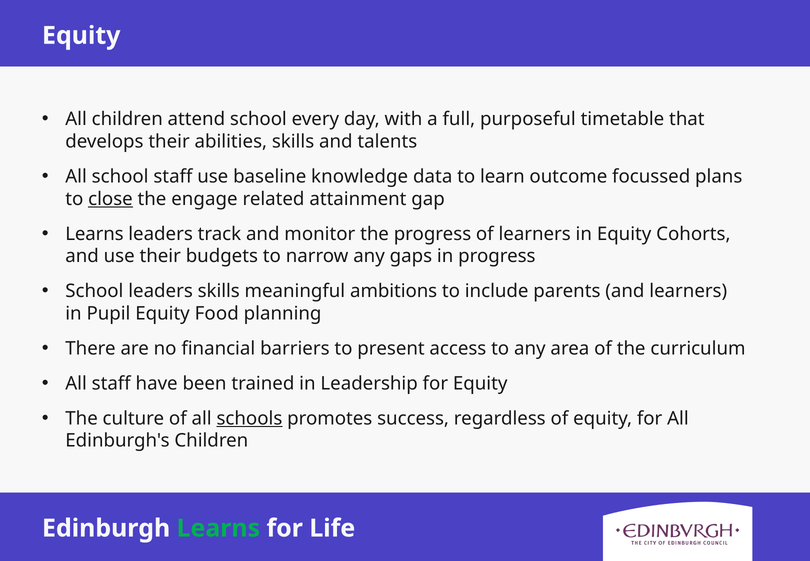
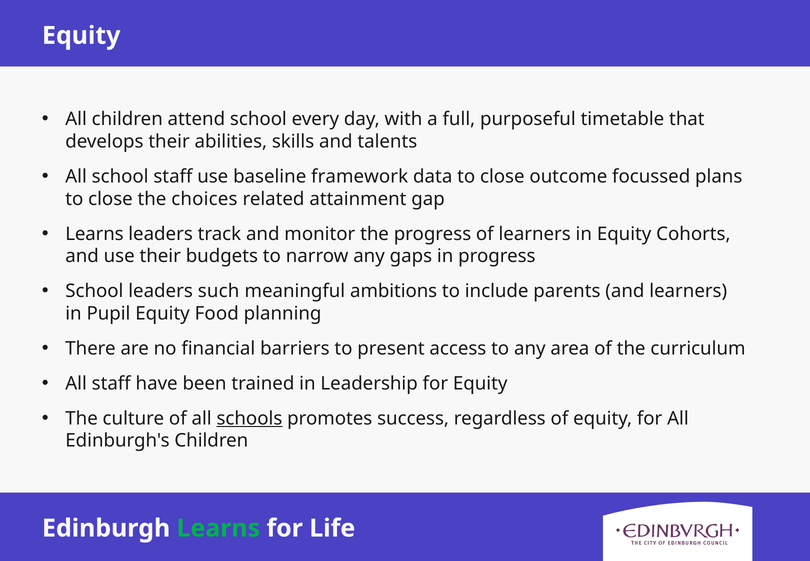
knowledge: knowledge -> framework (360, 176)
data to learn: learn -> close (502, 176)
close underline: present -> none (110, 199)
engage: engage -> choices (204, 199)
leaders skills: skills -> such (219, 291)
